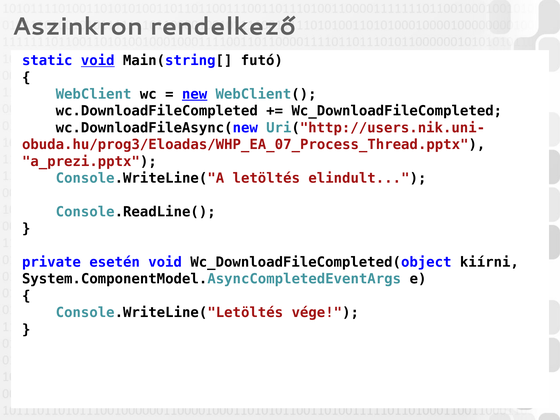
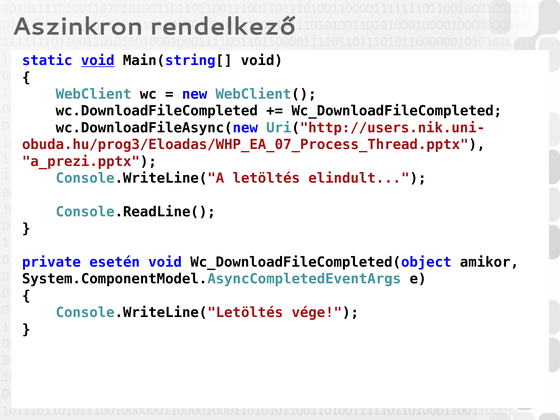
Main(string[ futó: futó -> void (262, 61)
new underline: present -> none (195, 94)
kiírni: kiírni -> amikor (489, 262)
